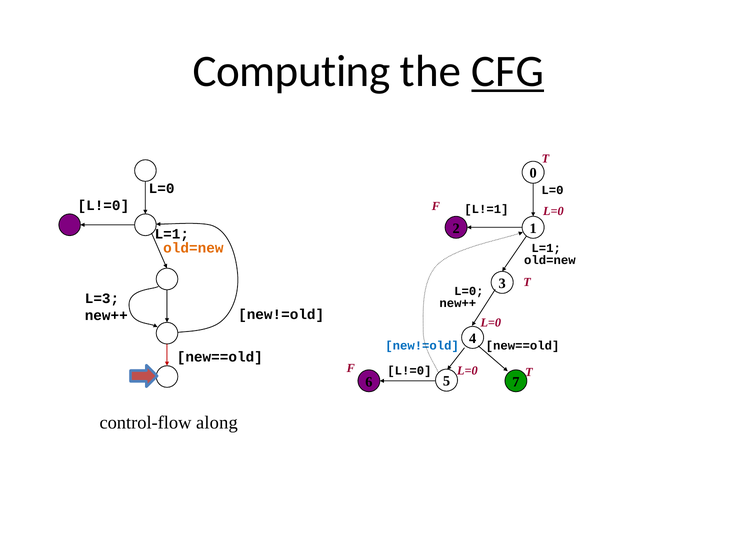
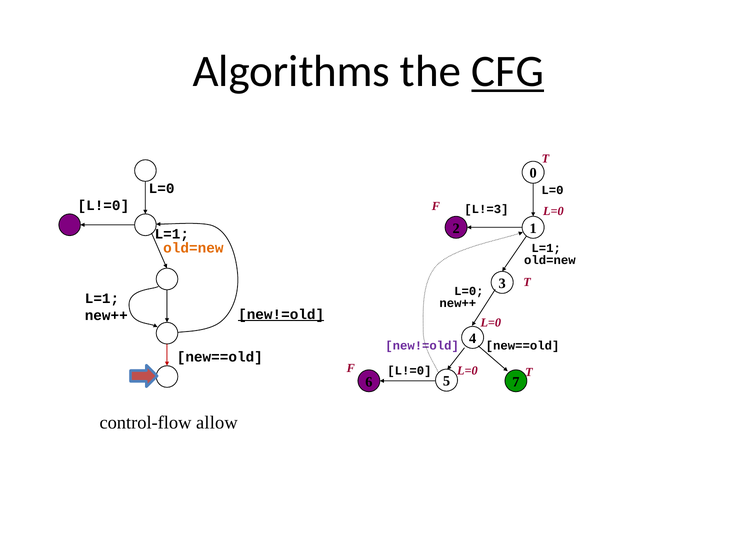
Computing: Computing -> Algorithms (291, 71)
L!=1: L!=1 -> L!=3 (486, 209)
L=3: L=3 -> L=1 (102, 298)
new!=old underline: none -> present (281, 314)
new!=old colour: blue -> purple (422, 346)
along: along -> allow (217, 422)
